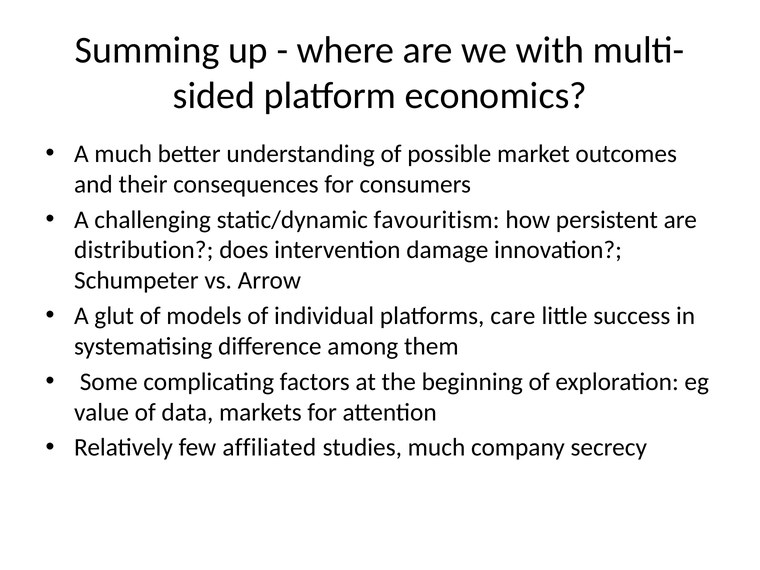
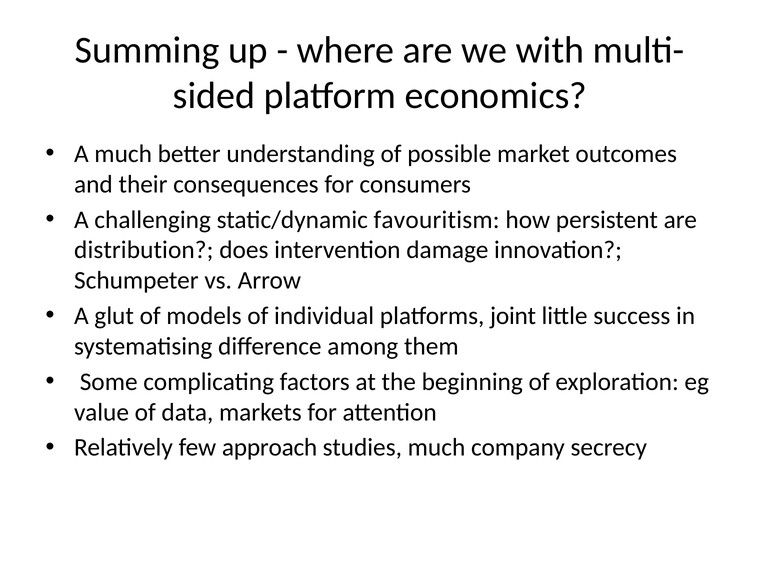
care: care -> joint (513, 316)
affiliated: affiliated -> approach (270, 448)
